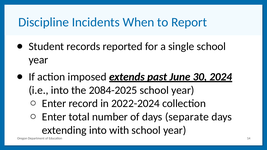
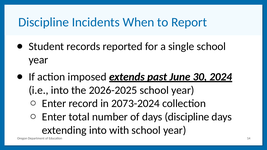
2084-2025: 2084-2025 -> 2026-2025 (113, 90)
2022-2024: 2022-2024 -> 2073-2024 (136, 104)
days separate: separate -> discipline (187, 117)
